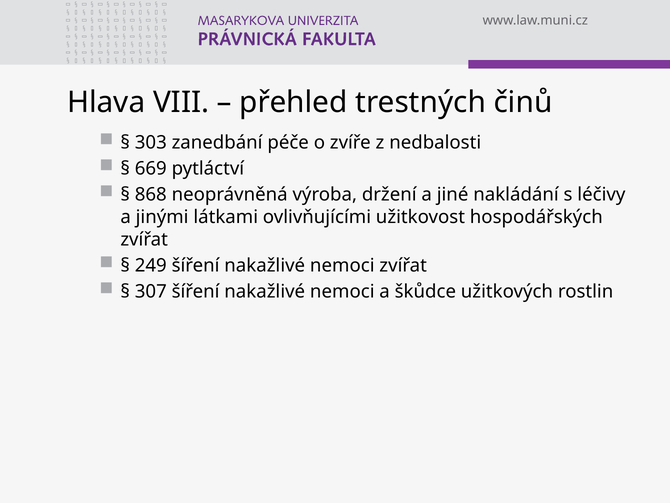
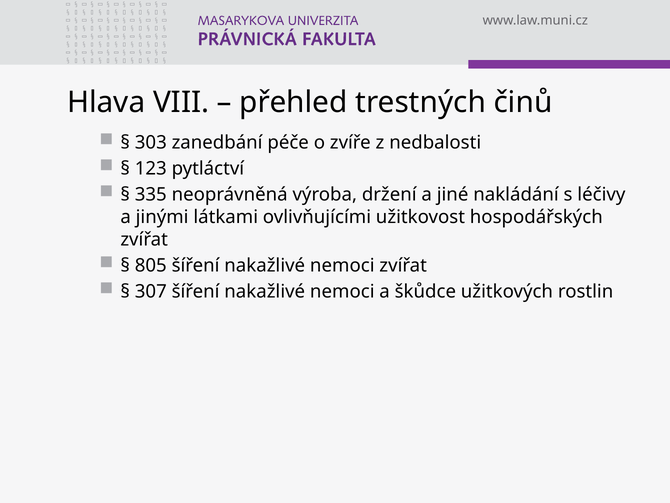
669: 669 -> 123 (151, 168)
868: 868 -> 335 (151, 195)
249: 249 -> 805 (151, 265)
